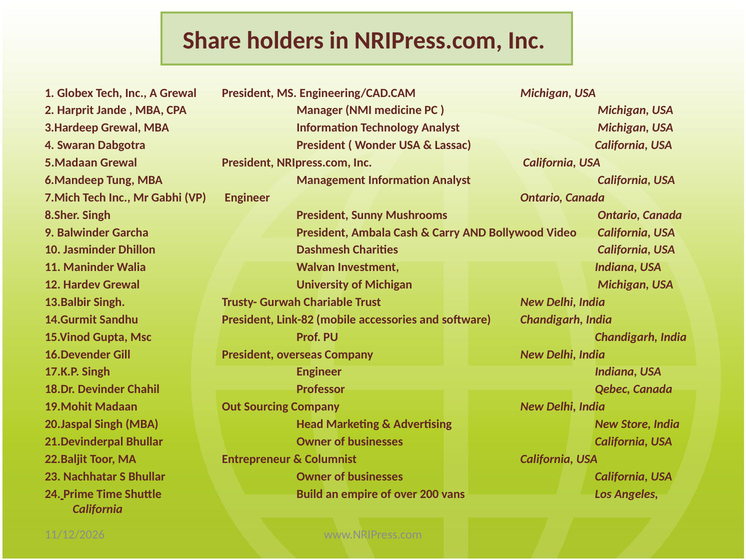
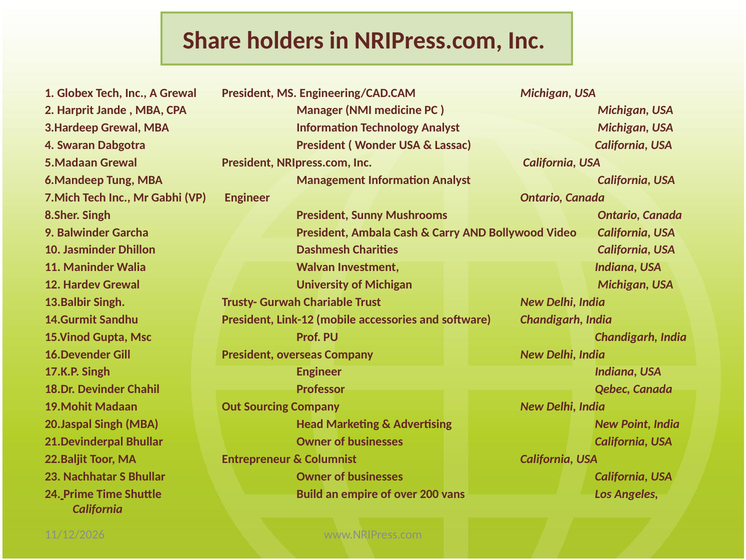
Link-82: Link-82 -> Link-12 (295, 319)
Store: Store -> Point (636, 424)
